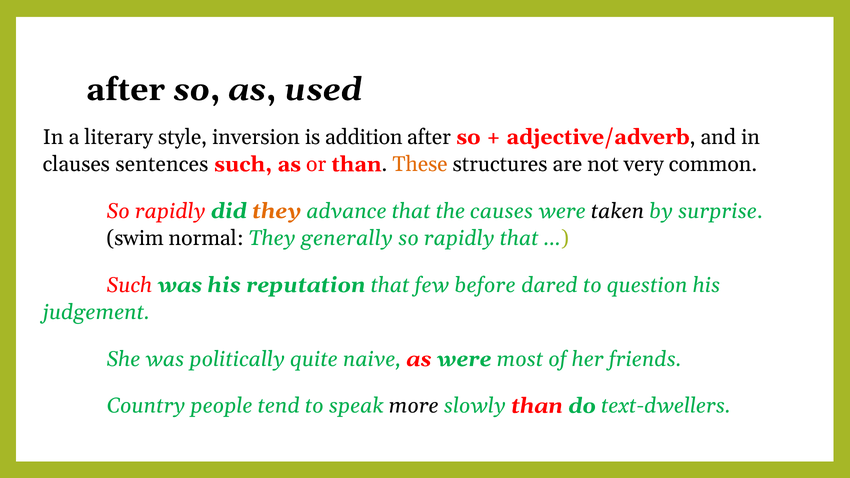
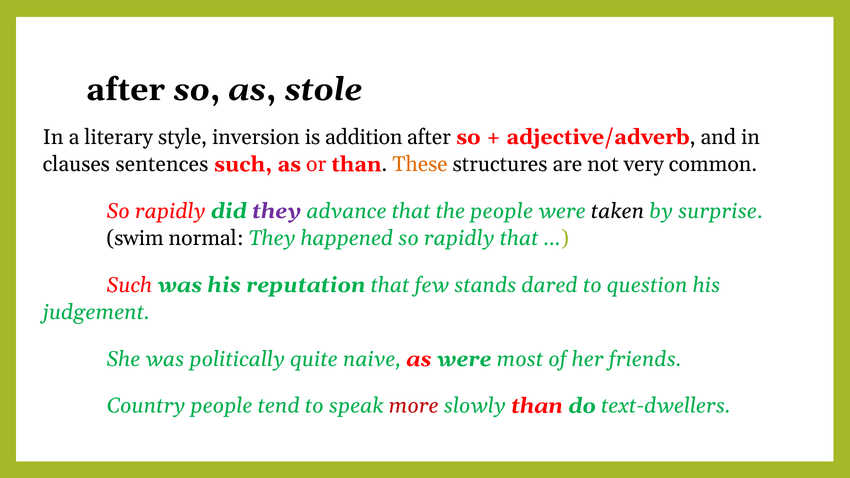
used: used -> stole (323, 90)
they colour: orange -> purple (277, 211)
the causes: causes -> people (502, 211)
generally: generally -> happened (347, 238)
before: before -> stands (485, 285)
more colour: black -> red (414, 406)
